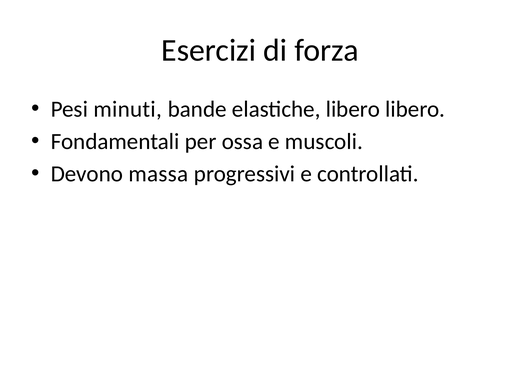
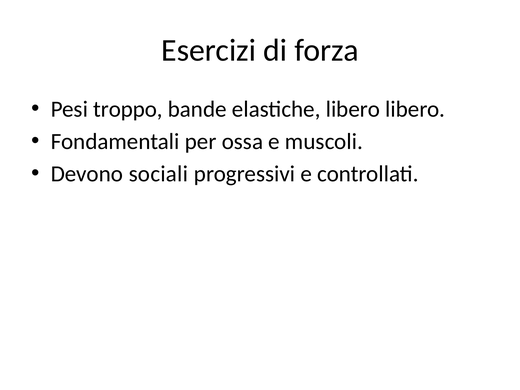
minuti: minuti -> troppo (128, 109)
massa: massa -> sociali (158, 174)
